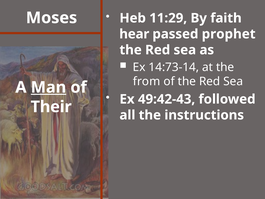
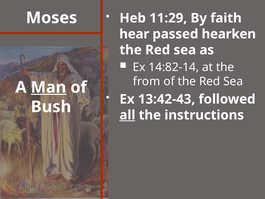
prophet: prophet -> hearken (229, 34)
14:73-14: 14:73-14 -> 14:82-14 (174, 67)
49:42-43: 49:42-43 -> 13:42-43 (167, 99)
Their: Their -> Bush (51, 107)
all underline: none -> present (127, 115)
